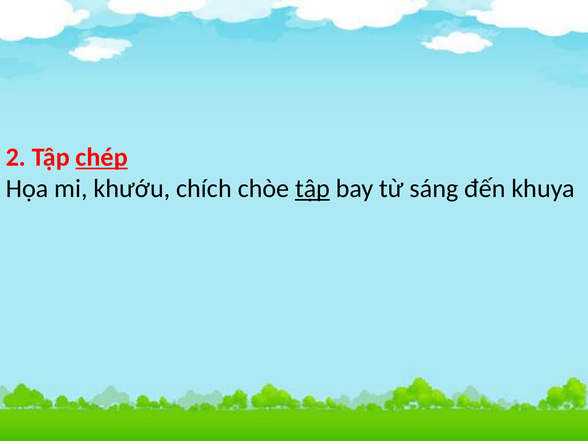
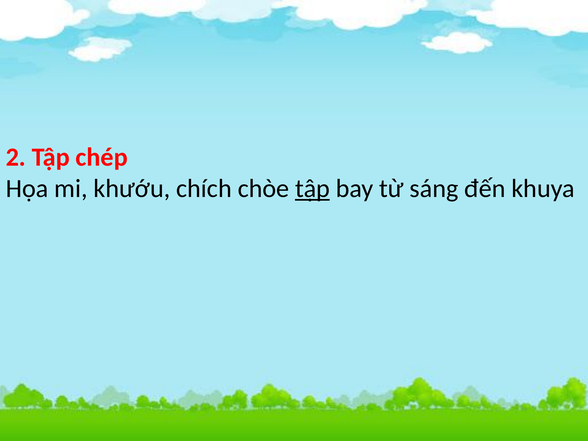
chép underline: present -> none (102, 157)
